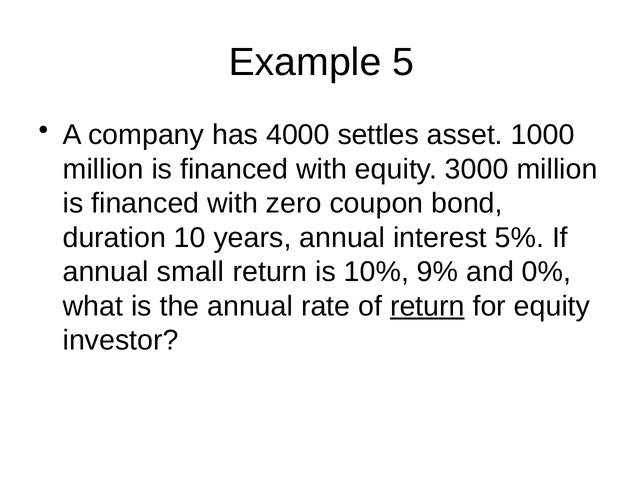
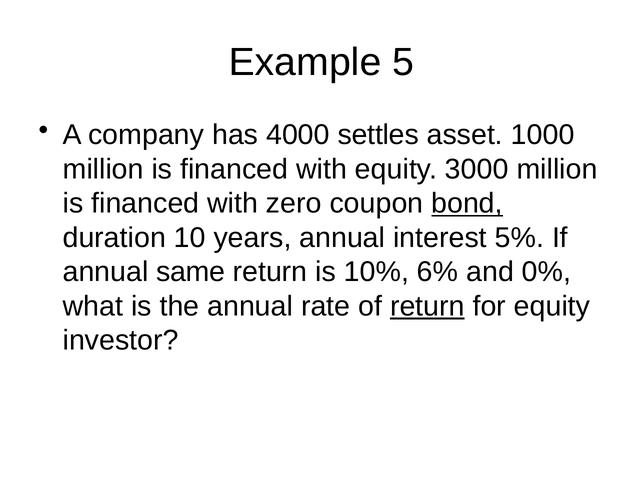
bond underline: none -> present (467, 203)
small: small -> same (191, 272)
9%: 9% -> 6% (438, 272)
